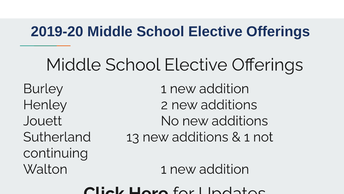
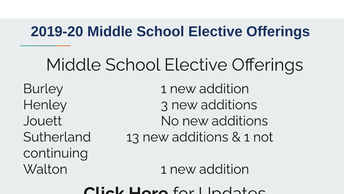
2: 2 -> 3 (164, 105)
